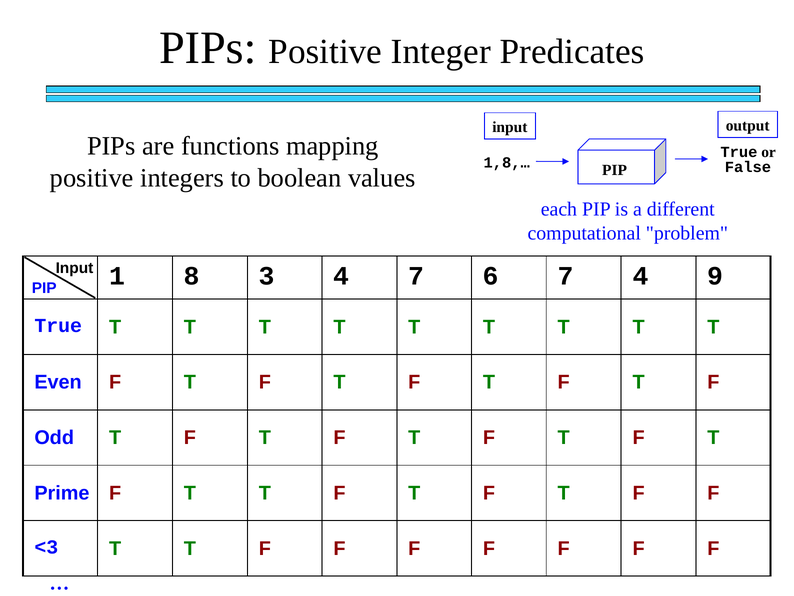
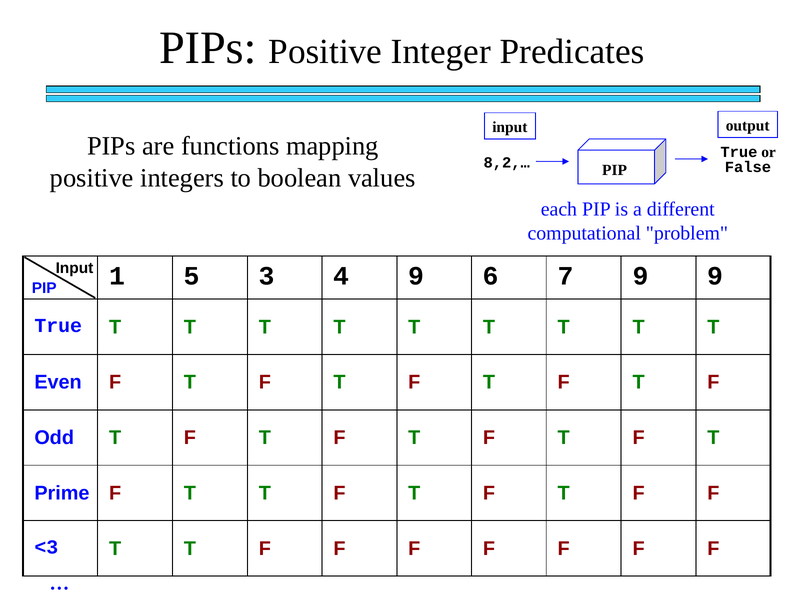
1,8,…: 1,8,… -> 8,2,… (507, 162)
8: 8 -> 5 (192, 276)
4 7: 7 -> 9 (416, 276)
7 4: 4 -> 9 (641, 276)
